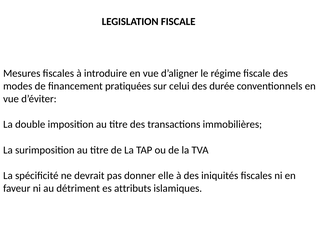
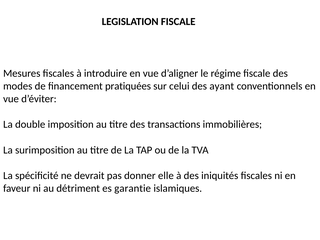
durée: durée -> ayant (222, 86)
attributs: attributs -> garantie (133, 188)
